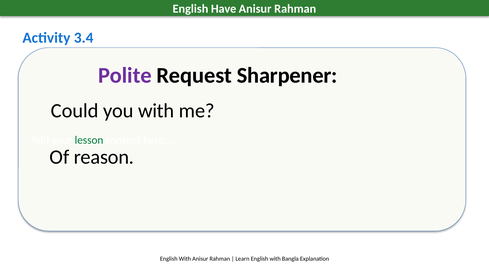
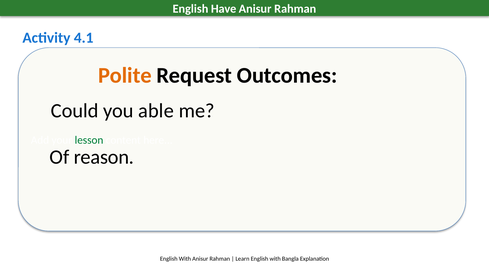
3.4: 3.4 -> 4.1 (84, 38)
Polite colour: purple -> orange (125, 75)
Sharpener: Sharpener -> Outcomes (287, 75)
you with: with -> able (156, 111)
